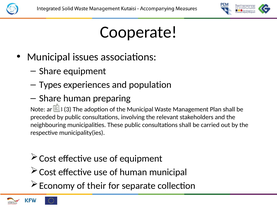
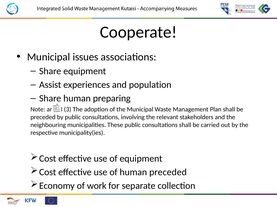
Types: Types -> Assist (50, 85)
human municipal: municipal -> preceded (168, 173)
their: their -> work (97, 186)
